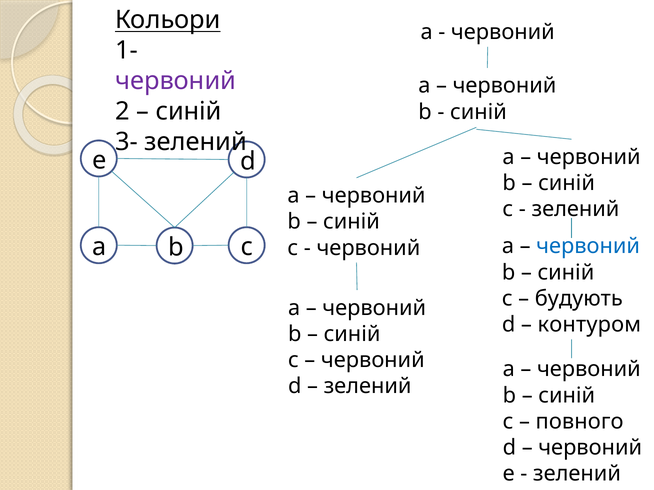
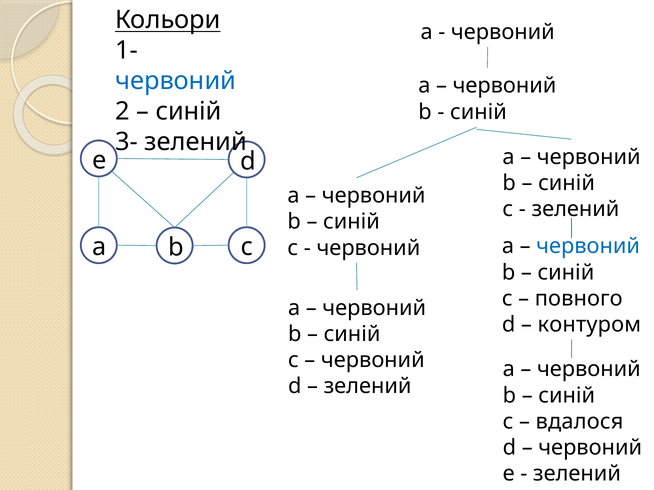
червоний colour: purple -> blue (176, 81)
будують: будують -> повного (579, 299)
повного: повного -> вдалося (580, 422)
